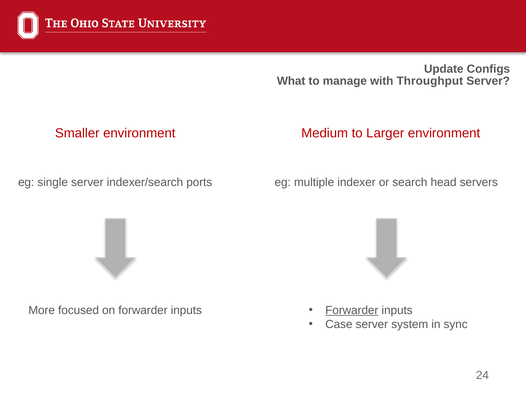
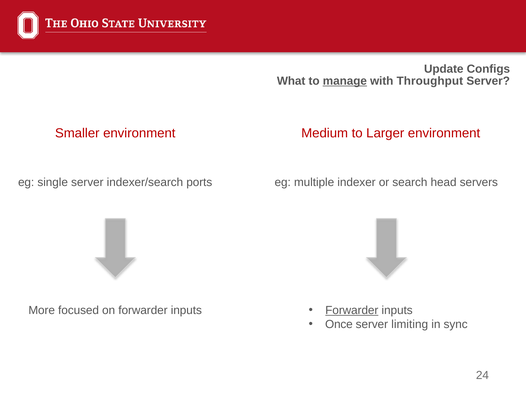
manage underline: none -> present (345, 81)
Case: Case -> Once (339, 325)
system: system -> limiting (410, 325)
